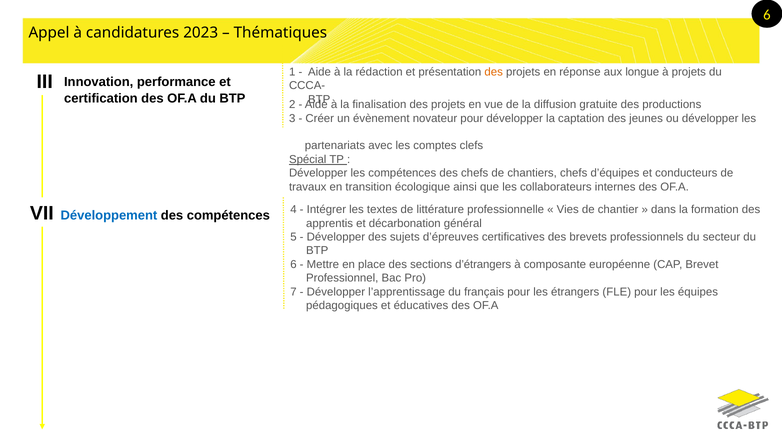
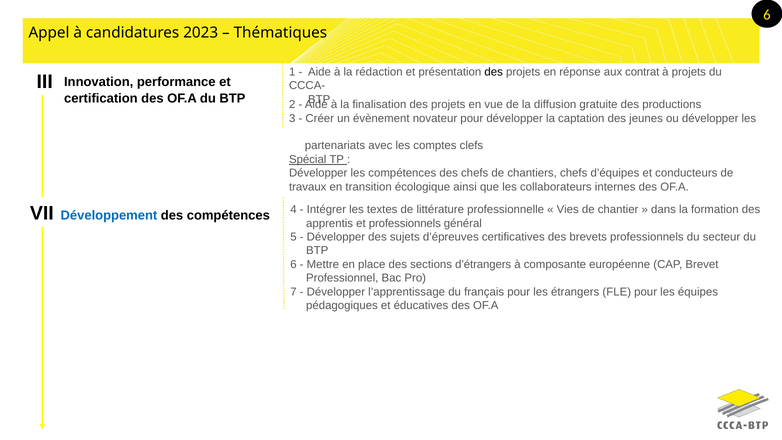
des colour: orange -> black (494, 72)
longue: longue -> contrat (642, 72)
et décarbonation: décarbonation -> professionnels (405, 223)
